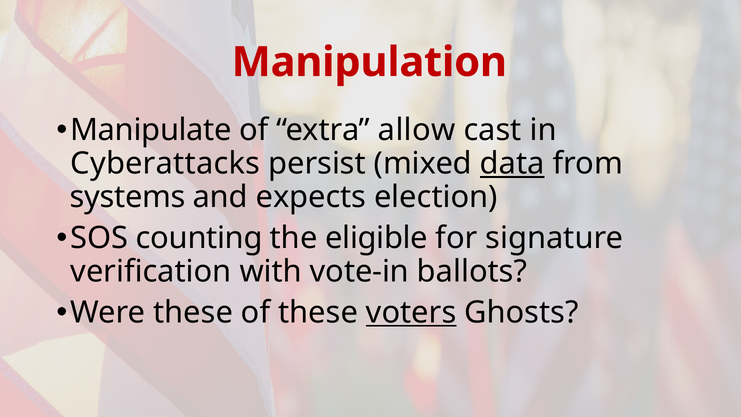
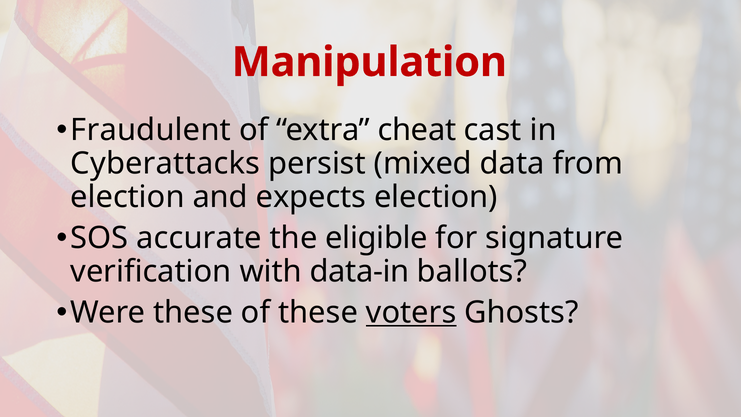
Manipulate: Manipulate -> Fraudulent (151, 130)
allow: allow -> cheat (417, 130)
data underline: present -> none (512, 164)
systems: systems -> election (127, 197)
counting: counting -> accurate (199, 238)
vote-in: vote-in -> data-in (360, 271)
